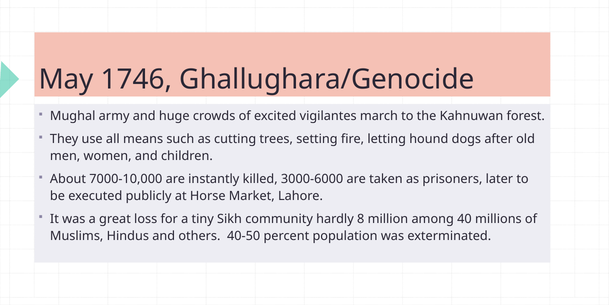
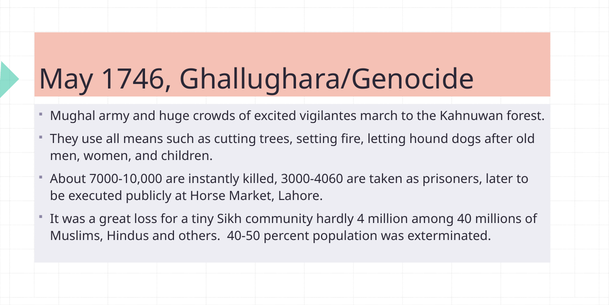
3000-6000: 3000-6000 -> 3000-4060 (312, 179)
8: 8 -> 4 (361, 219)
